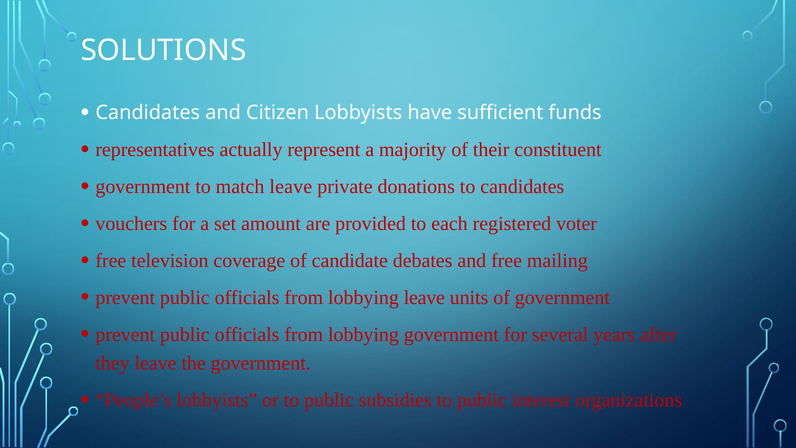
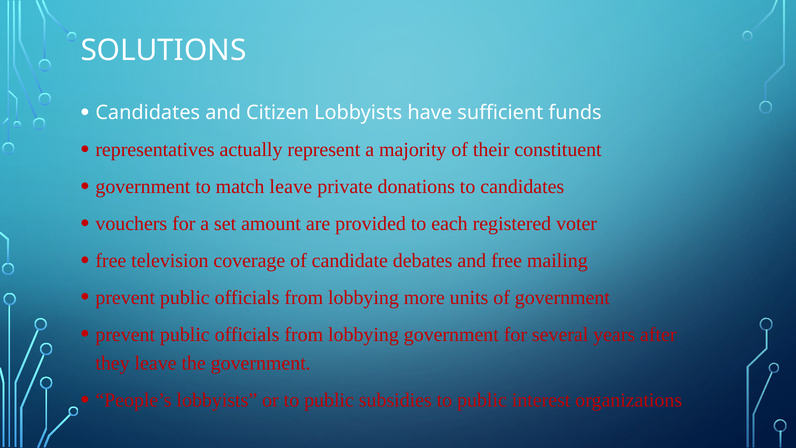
lobbying leave: leave -> more (424, 298)
